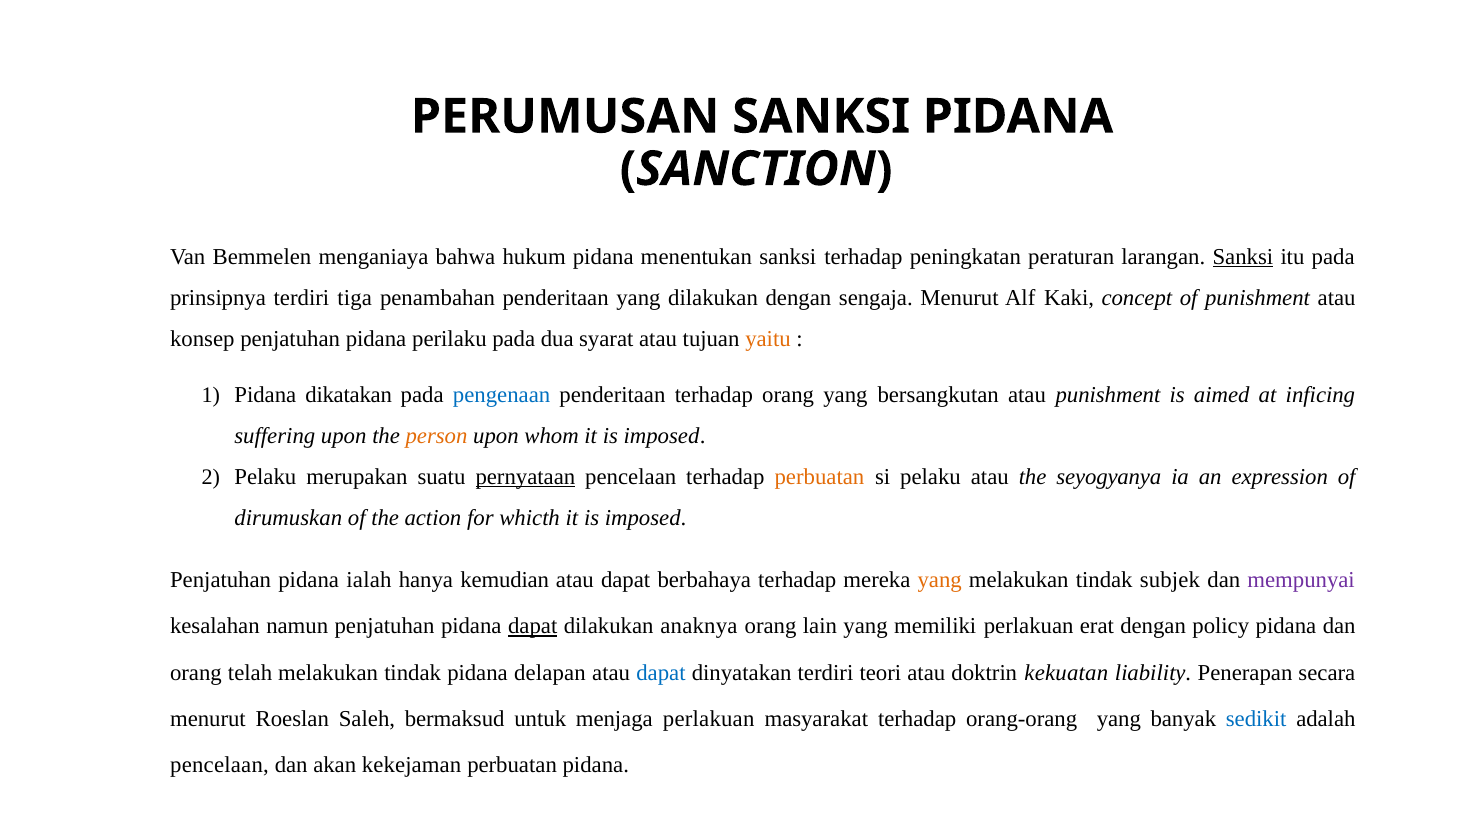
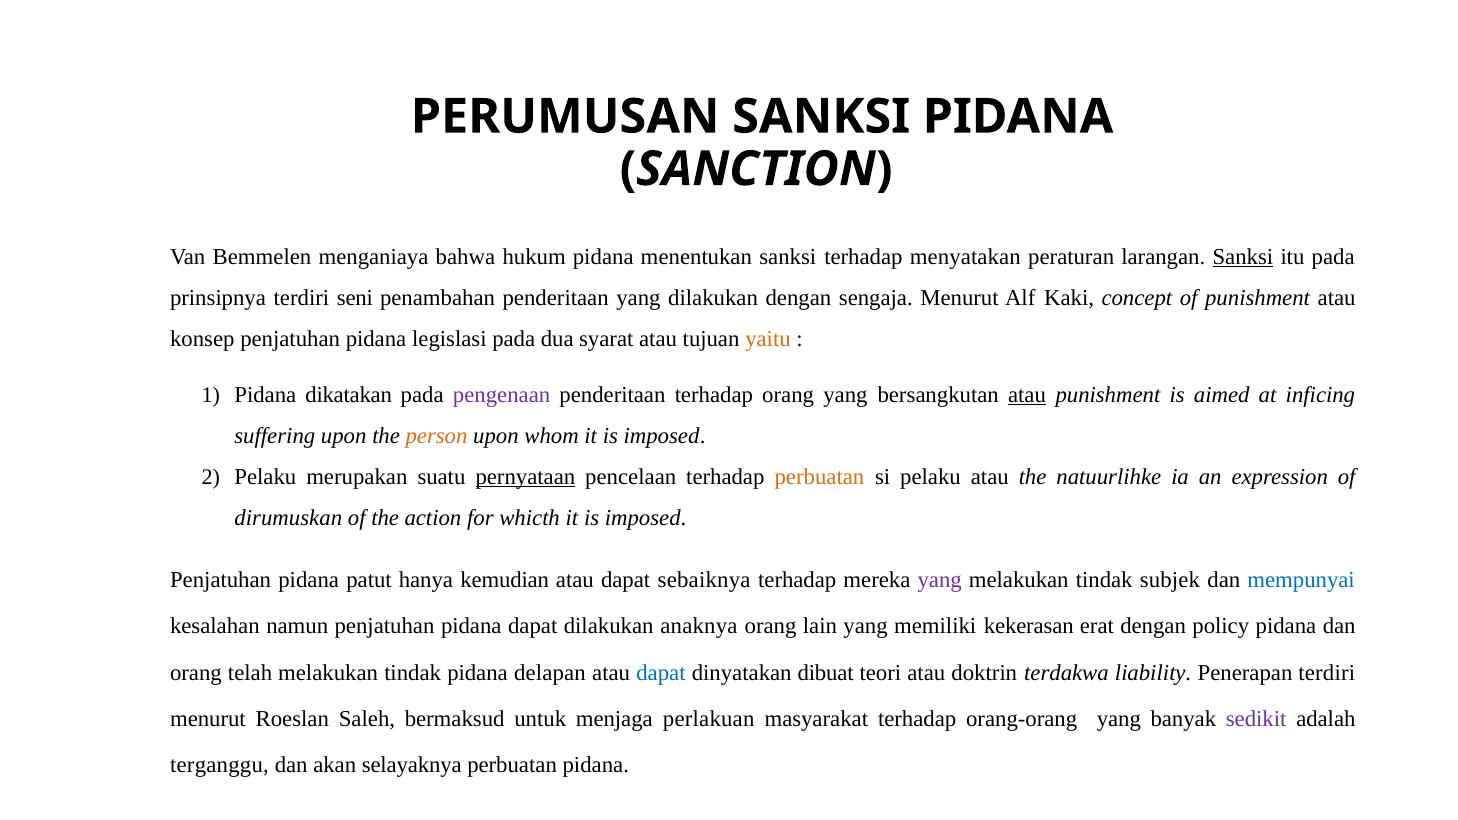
peningkatan: peningkatan -> menyatakan (965, 257)
tiga: tiga -> seni (355, 298)
perilaku: perilaku -> legislasi (449, 339)
pengenaan colour: blue -> purple (502, 395)
atau underline: none -> present (1027, 395)
seyogyanya: seyogyanya -> natuurlihke (1109, 477)
ialah: ialah -> patut (369, 580)
berbahaya: berbahaya -> sebaiknya (704, 580)
yang colour: orange -> purple (940, 580)
mempunyai colour: purple -> blue (1301, 580)
dapat underline: present -> none (533, 626)
memiliki perlakuan: perlakuan -> kekerasan (1029, 626)
dinyatakan terdiri: terdiri -> dibuat (826, 673)
kekuatan: kekuatan -> terdakwa (1066, 673)
Penerapan secara: secara -> terdiri (1327, 673)
sedikit colour: blue -> purple (1256, 719)
pencelaan: pencelaan -> terganggu (220, 766)
kekejaman: kekejaman -> selayaknya (412, 766)
